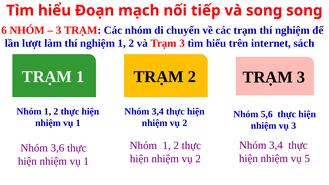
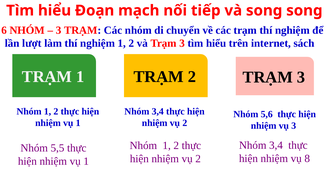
3,6: 3,6 -> 5,5 (57, 148)
5: 5 -> 8 (307, 159)
